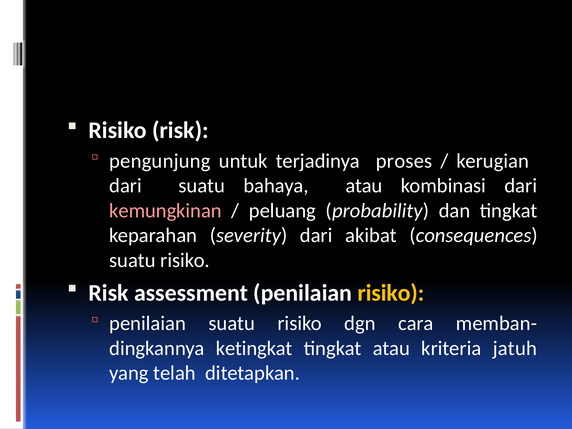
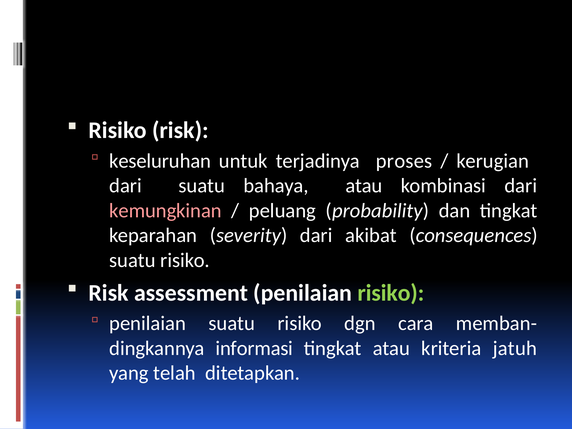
pengunjung: pengunjung -> keseluruhan (160, 161)
risiko colour: yellow -> light green (391, 293)
ketingkat: ketingkat -> informasi (254, 348)
